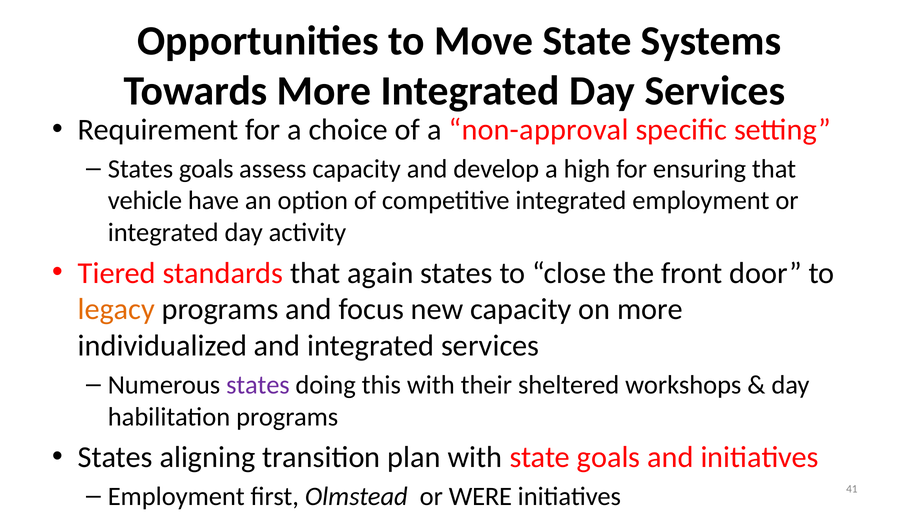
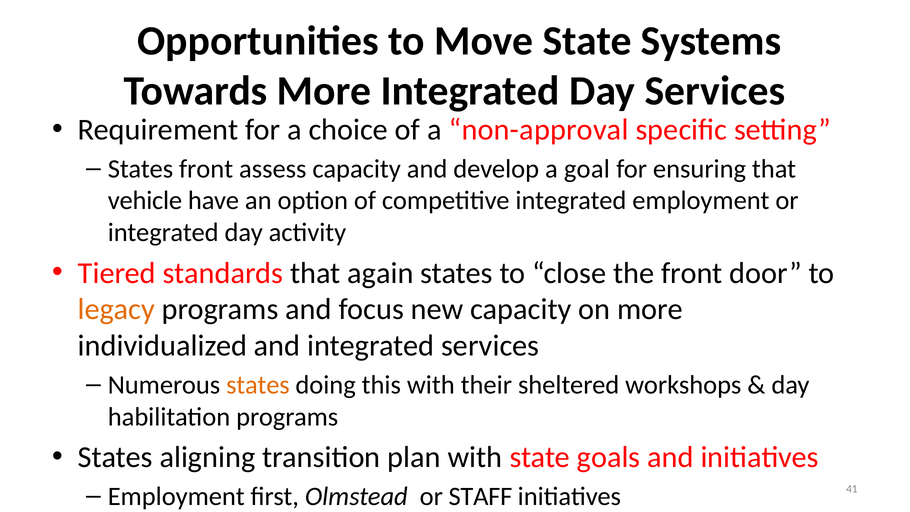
States goals: goals -> front (206, 169)
high: high -> goal (587, 169)
states colour: purple -> orange (258, 385)
WERE: WERE -> STAFF (480, 496)
